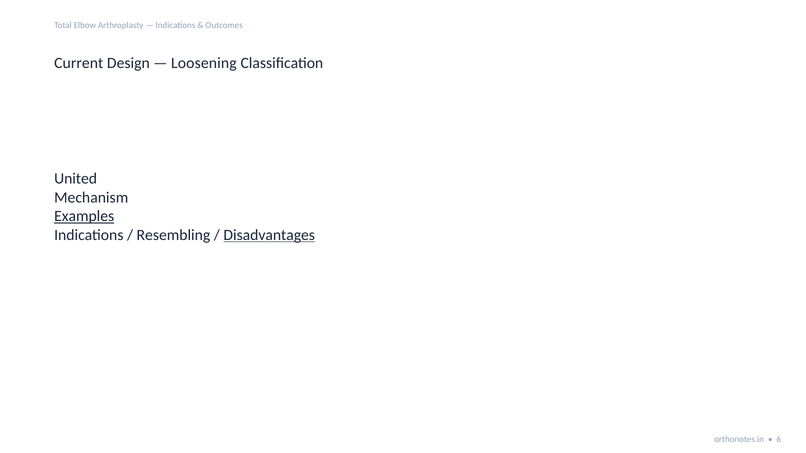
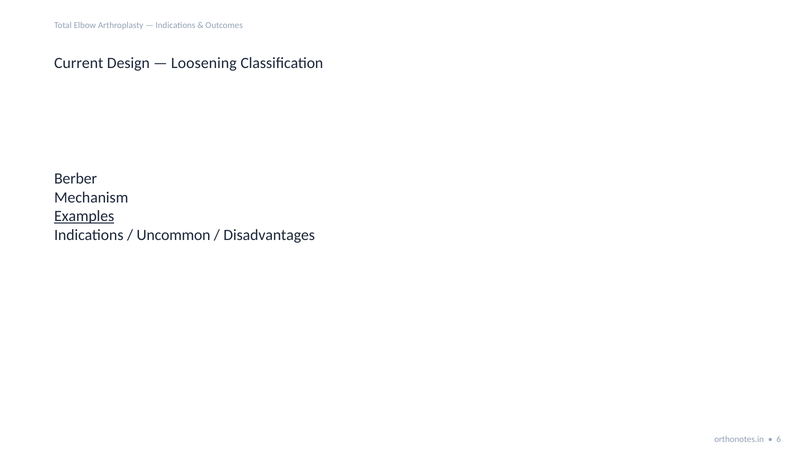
United: United -> Berber (76, 179)
Resembling: Resembling -> Uncommon (174, 235)
Disadvantages underline: present -> none (269, 235)
